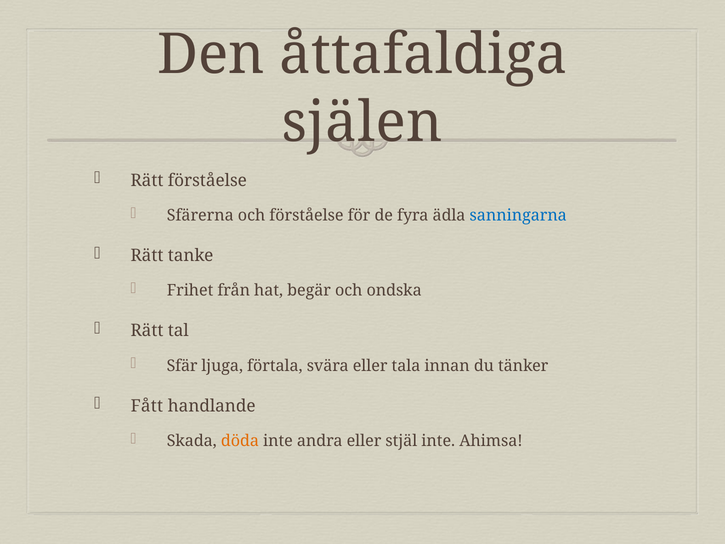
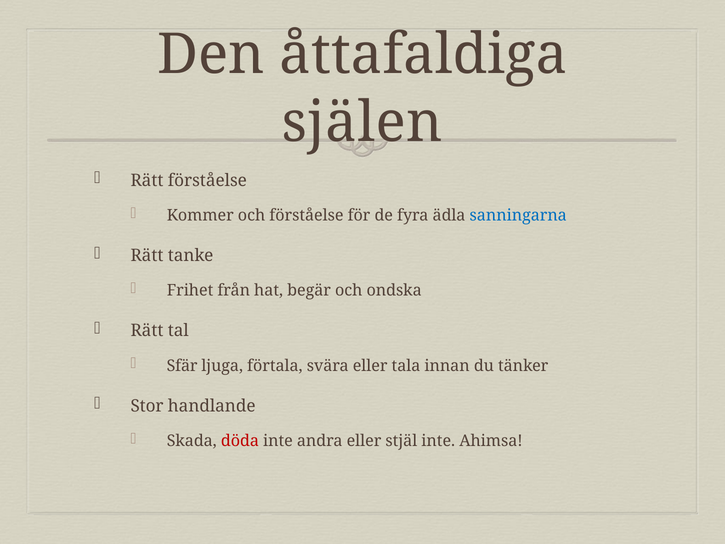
Sfärerna: Sfärerna -> Kommer (200, 215)
Fått: Fått -> Stor (147, 406)
döda colour: orange -> red (240, 441)
